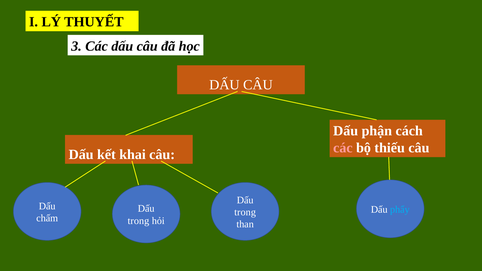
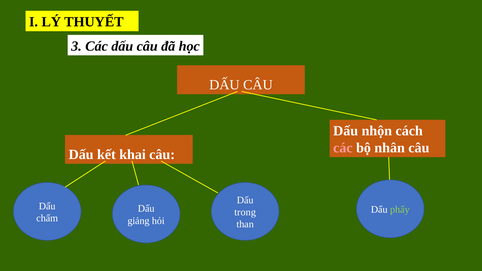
phận: phận -> nhộn (377, 131)
thiếu: thiếu -> nhân (390, 148)
phẩy colour: light blue -> light green (400, 210)
trong: trong -> giảng (139, 221)
